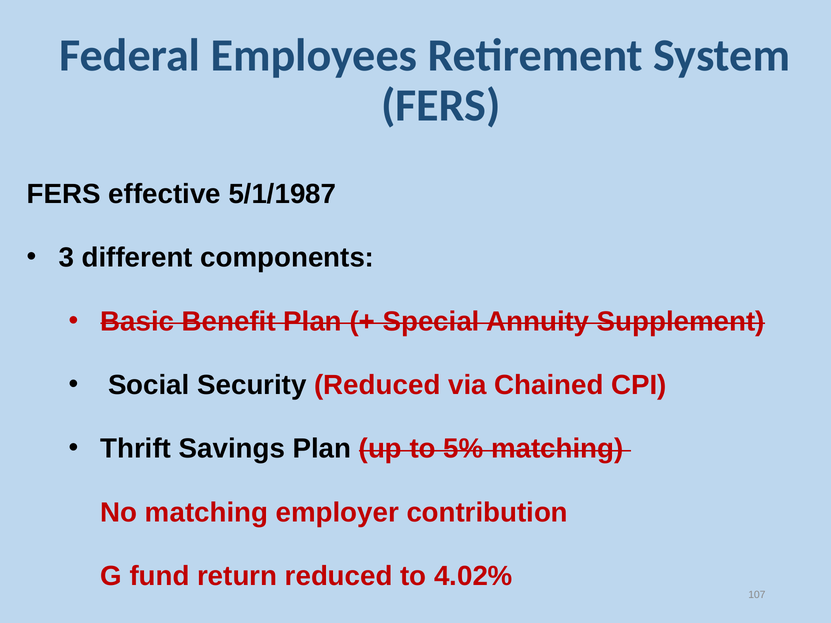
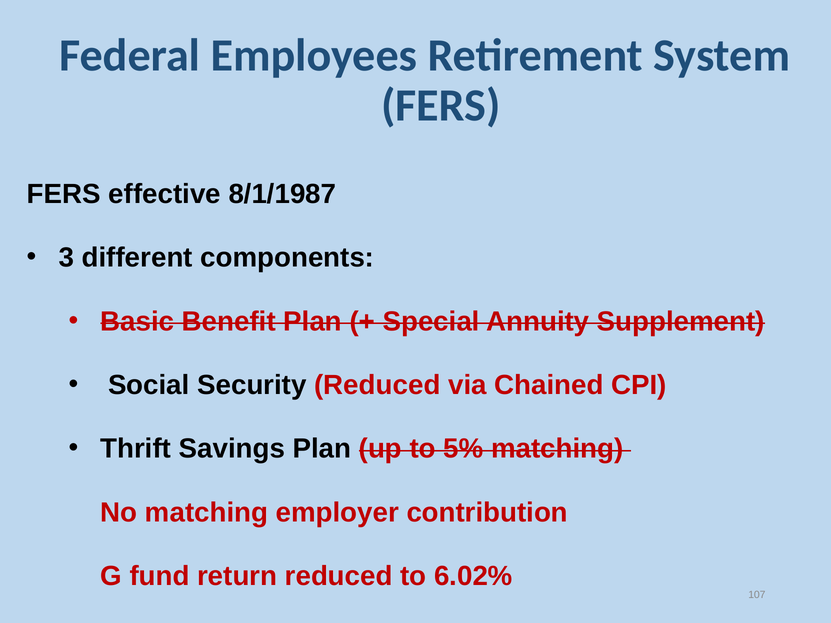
5/1/1987: 5/1/1987 -> 8/1/1987 (282, 194)
4.02%: 4.02% -> 6.02% (473, 576)
